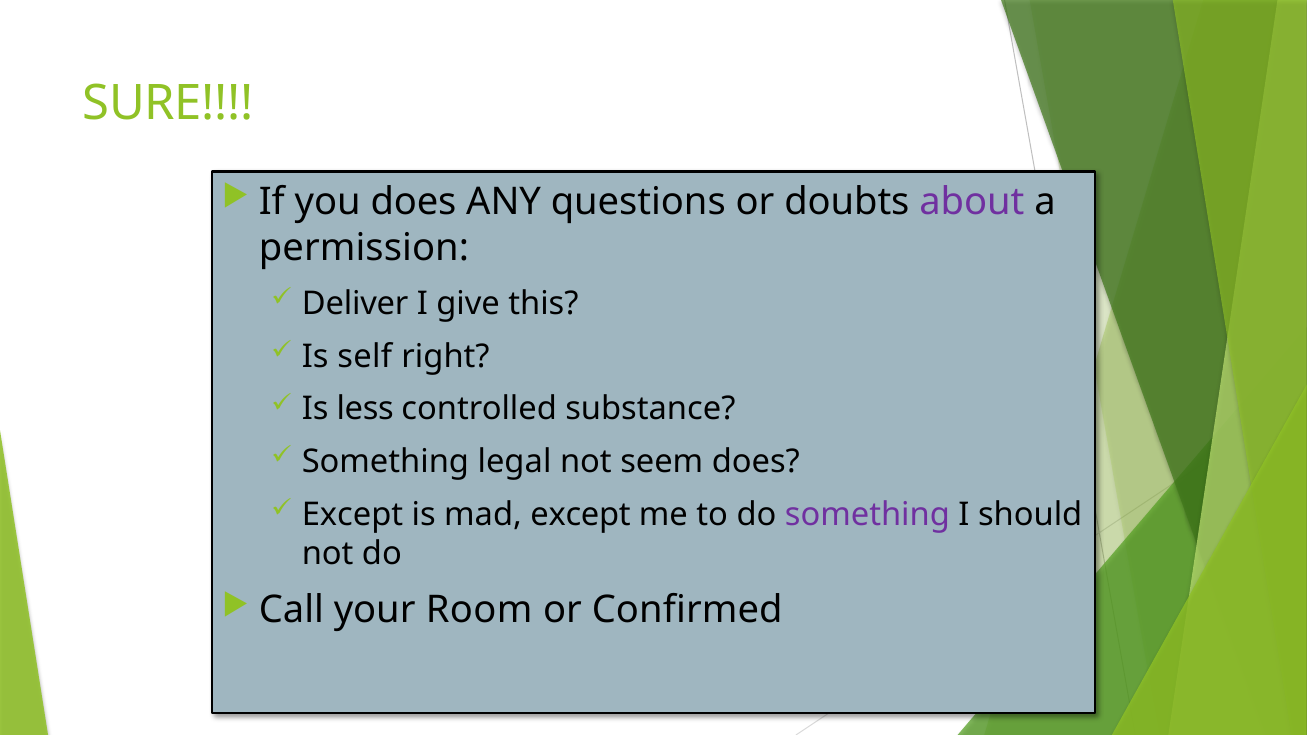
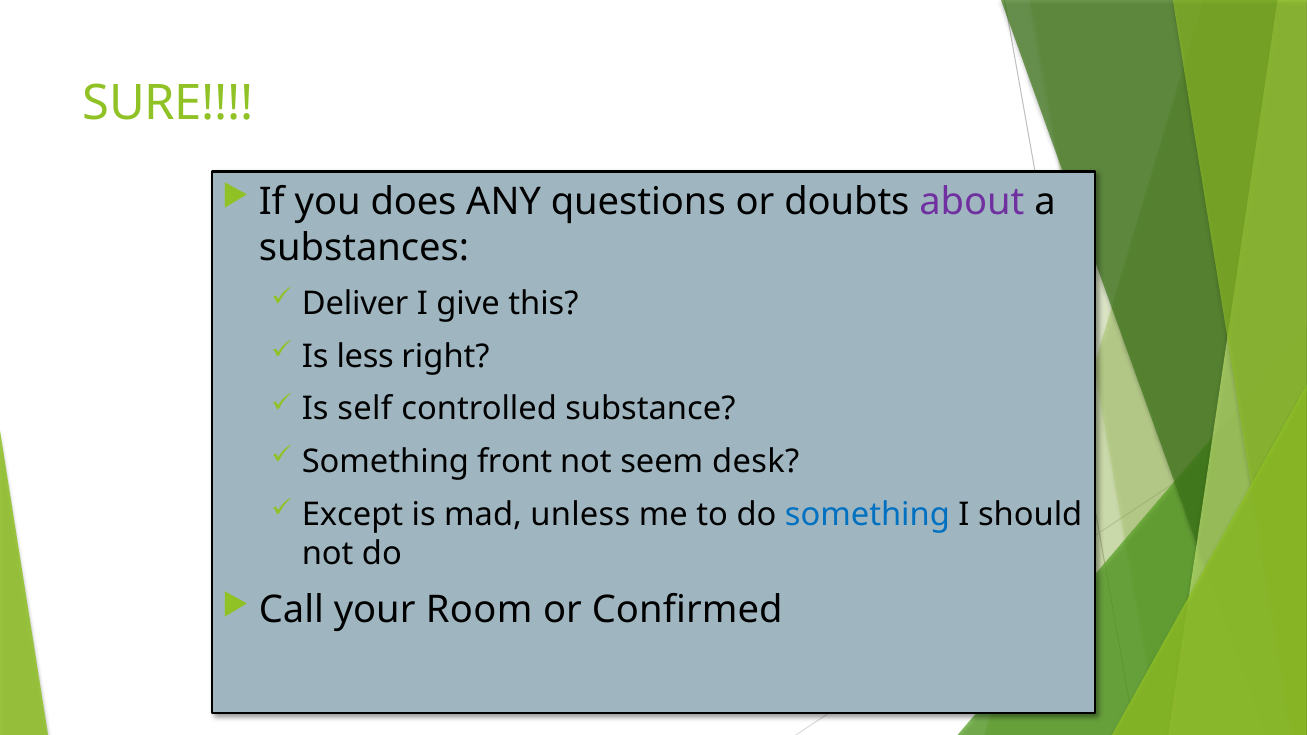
permission: permission -> substances (364, 248)
self: self -> less (365, 356)
less: less -> self (365, 409)
legal: legal -> front (515, 462)
seem does: does -> desk (756, 462)
mad except: except -> unless (580, 515)
something colour: purple -> blue (867, 515)
